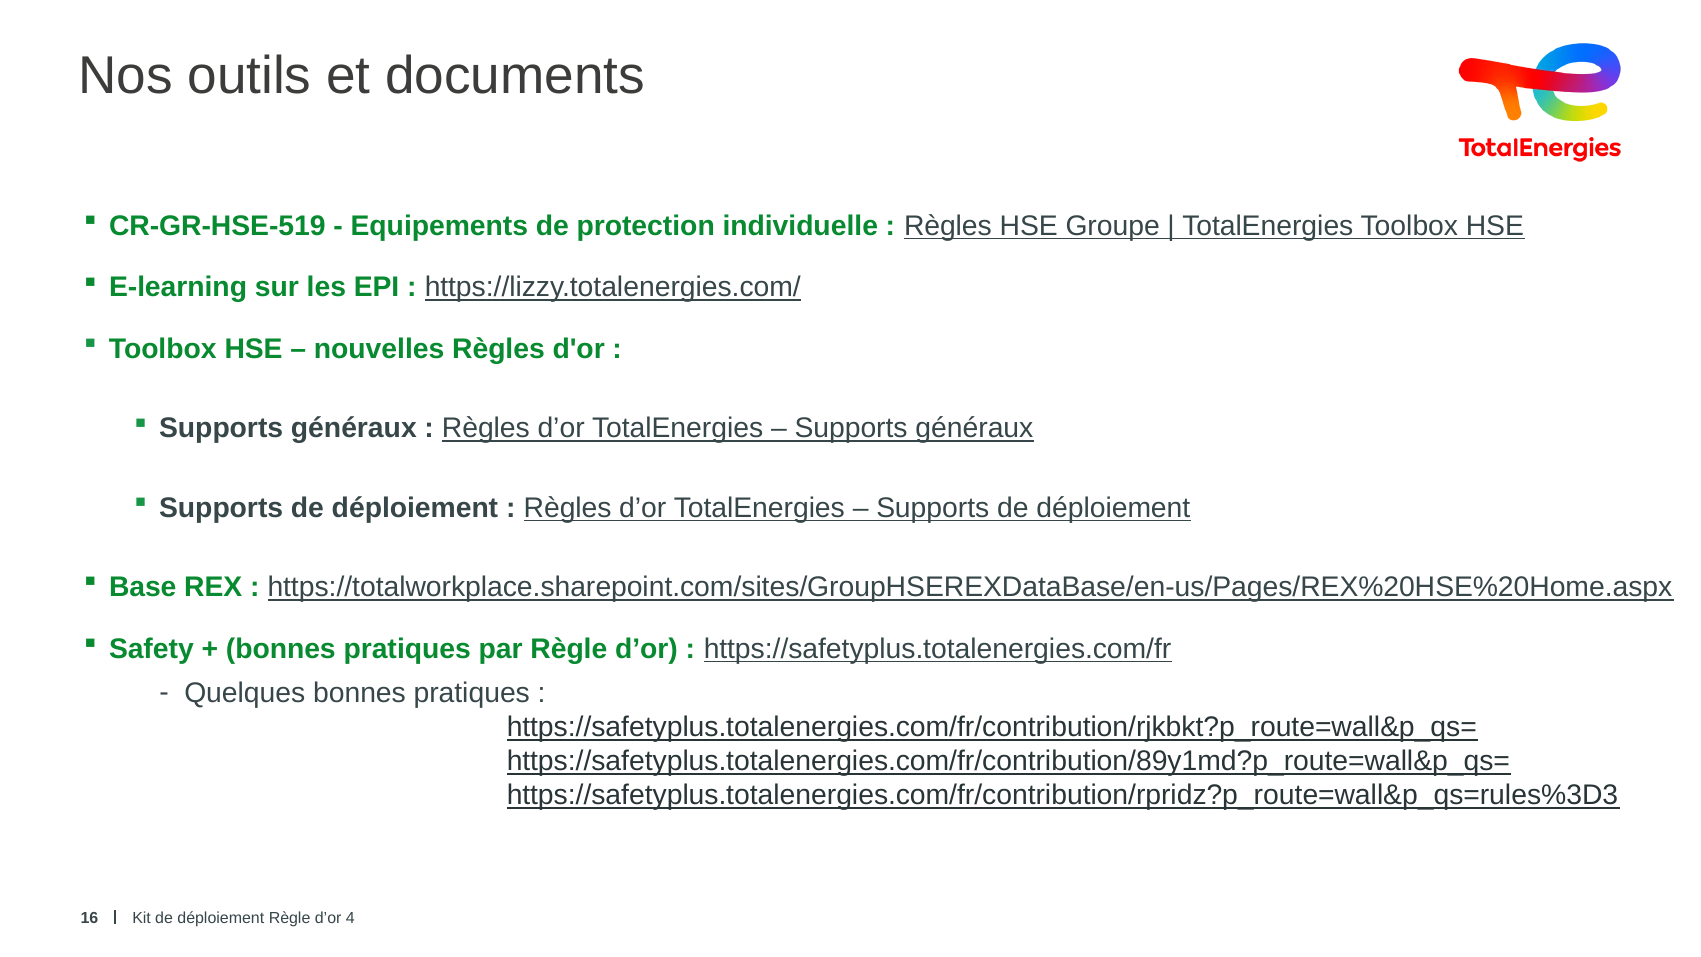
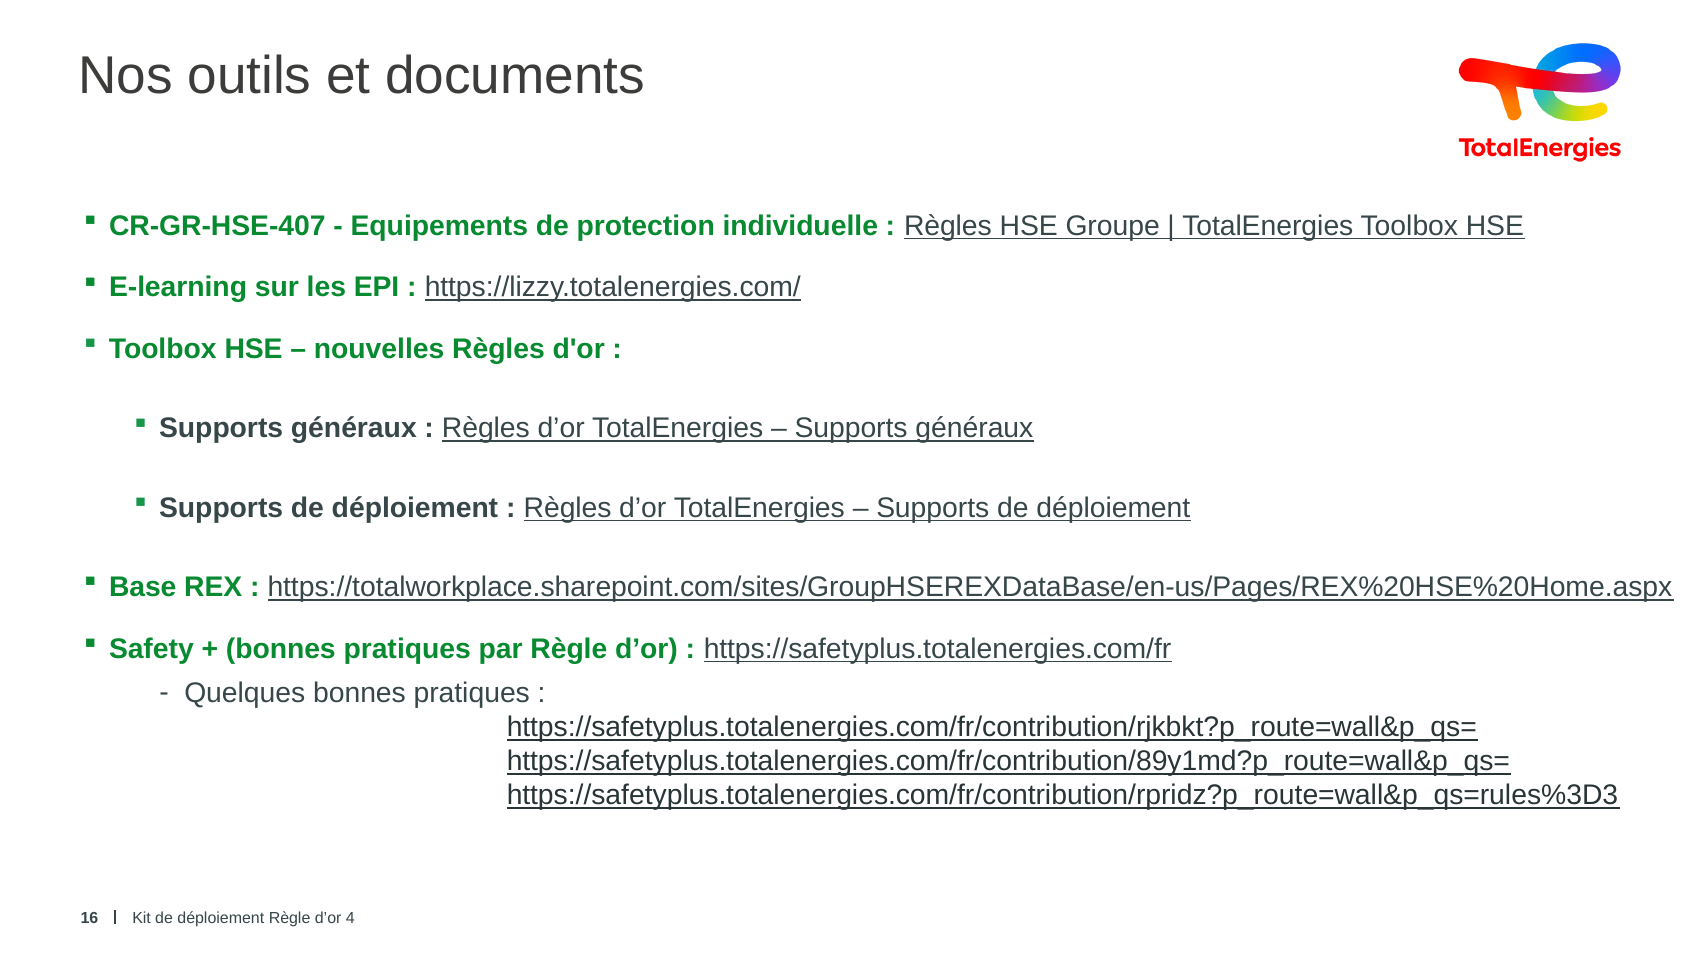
CR-GR-HSE-519: CR-GR-HSE-519 -> CR-GR-HSE-407 (217, 226)
